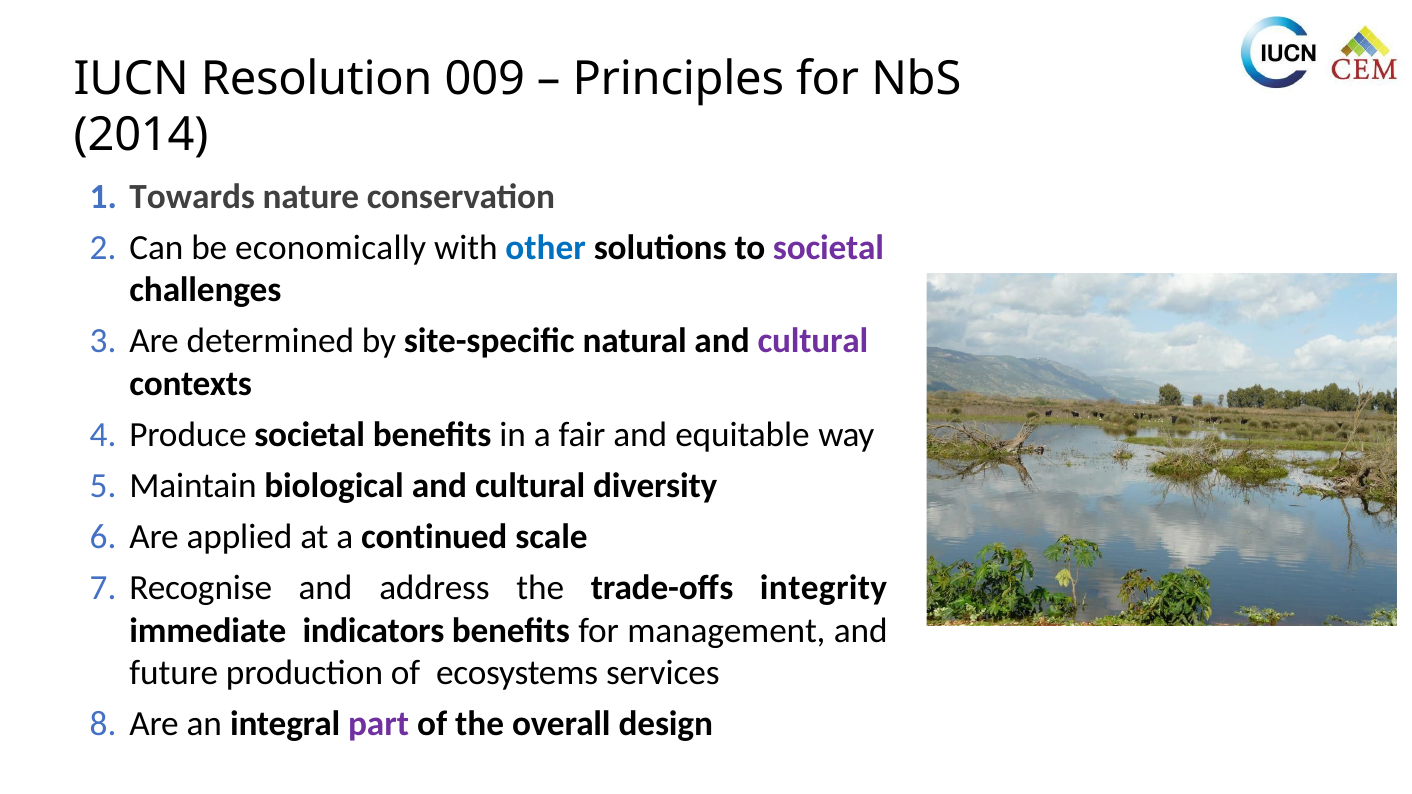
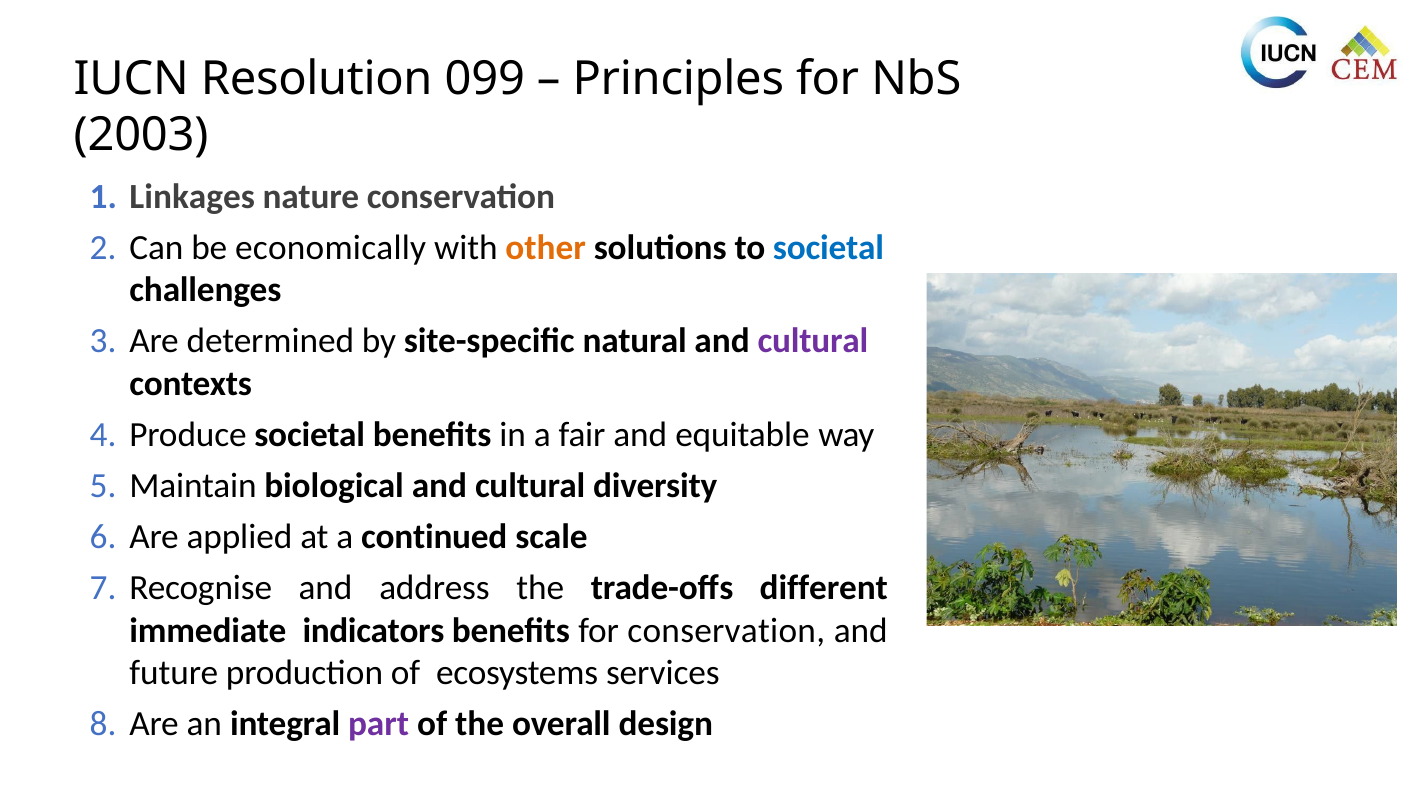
009: 009 -> 099 (485, 79)
2014: 2014 -> 2003 (141, 135)
Towards: Towards -> Linkages (192, 196)
other colour: blue -> orange (546, 248)
societal colour: purple -> blue (828, 248)
integrity: integrity -> different (824, 588)
for management: management -> conservation (726, 631)
